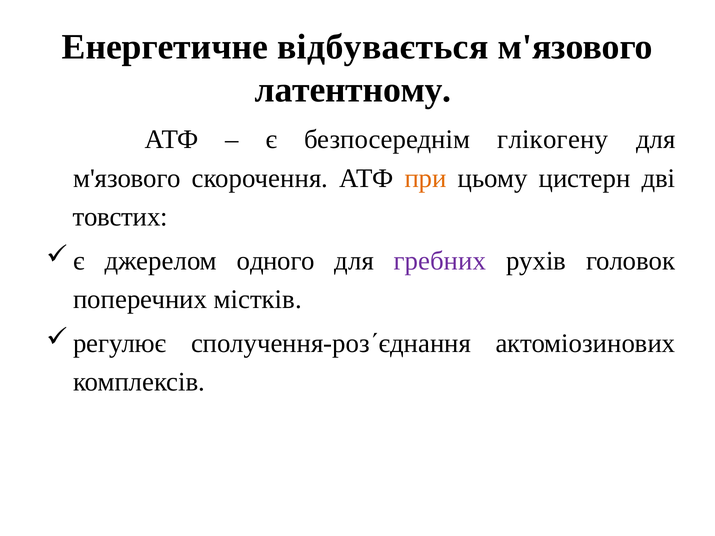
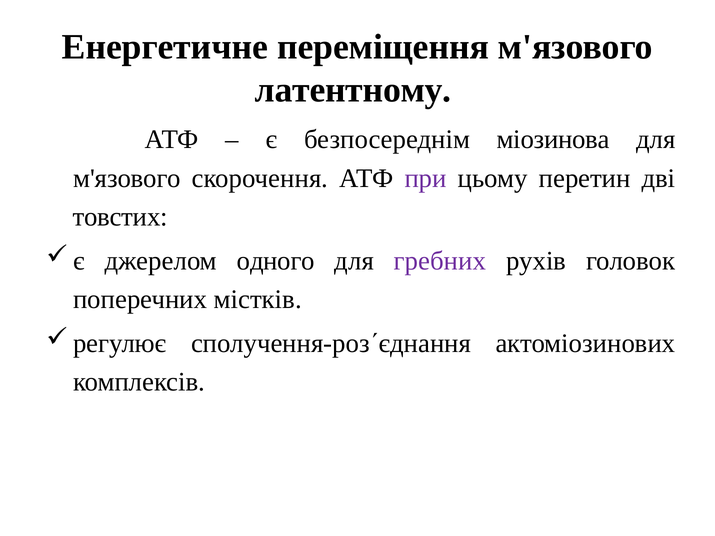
відбувається: відбувається -> переміщення (383, 47)
глікогену: глікогену -> міозинова (553, 140)
при colour: orange -> purple (426, 178)
цистерн: цистерн -> перетин (585, 178)
